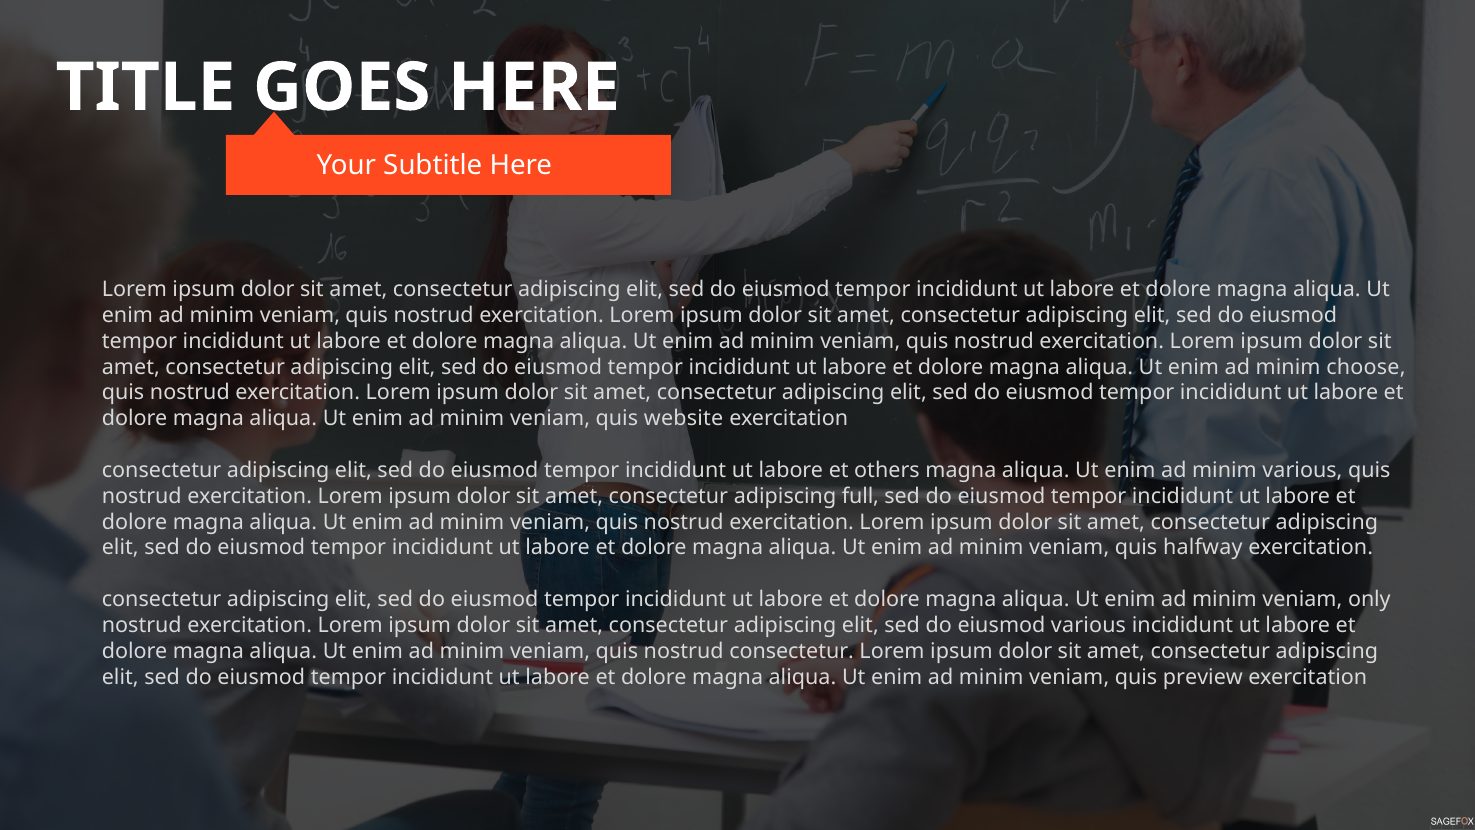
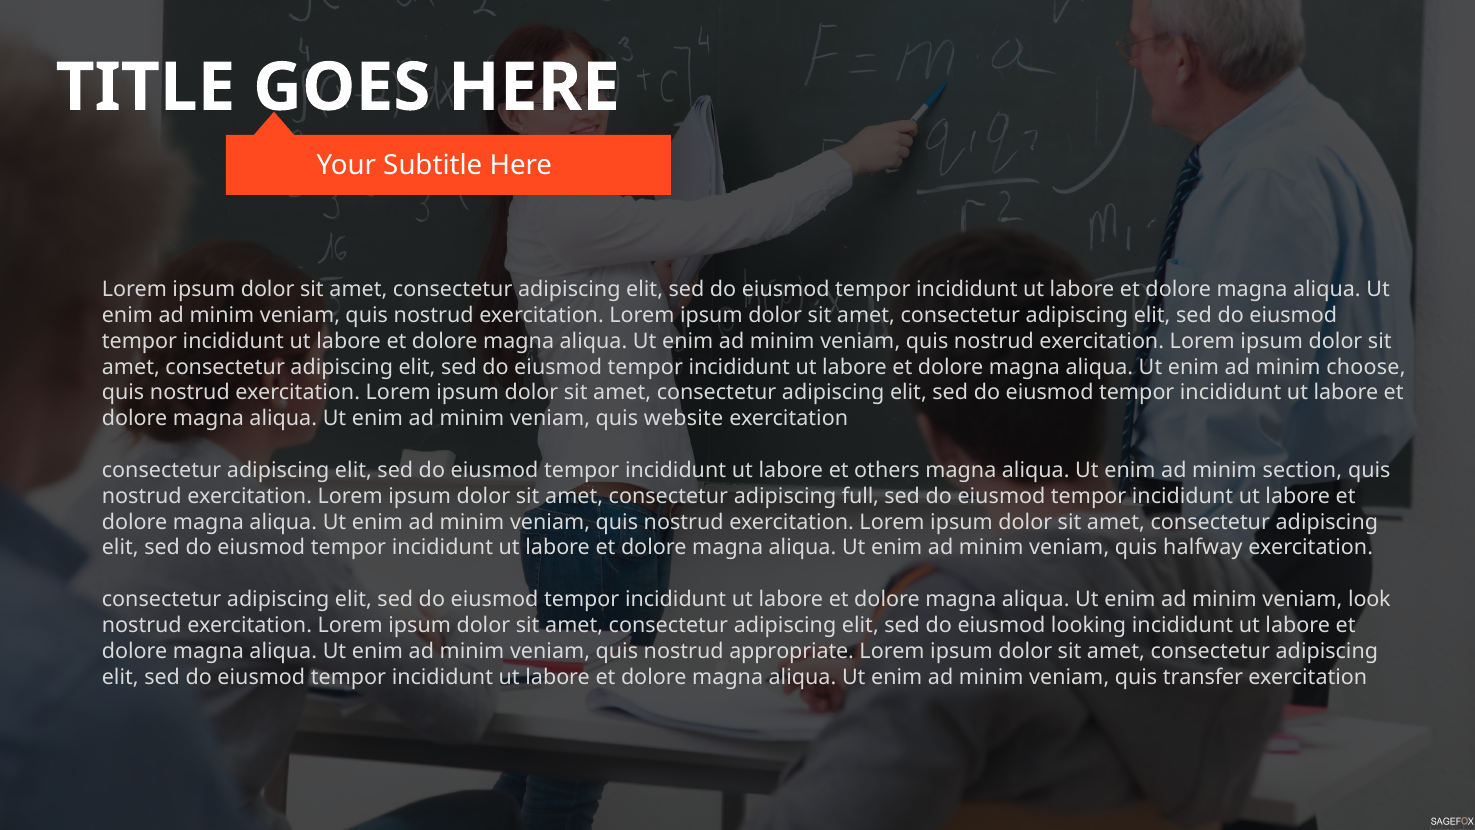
minim various: various -> section (1302, 470)
only: only -> look (1369, 599)
eiusmod various: various -> looking (1089, 625)
nostrud consectetur: consectetur -> appropriate (792, 651)
preview: preview -> transfer (1203, 677)
